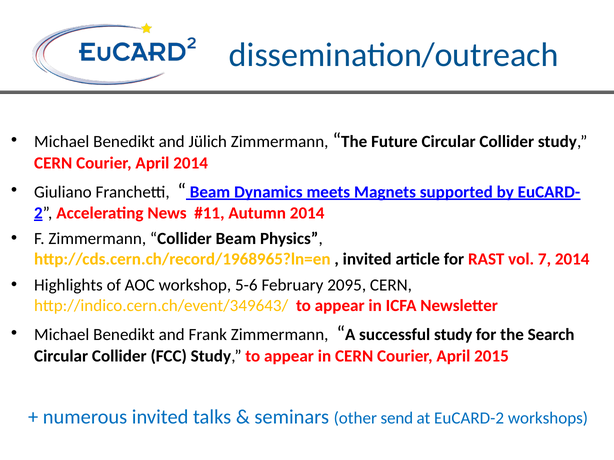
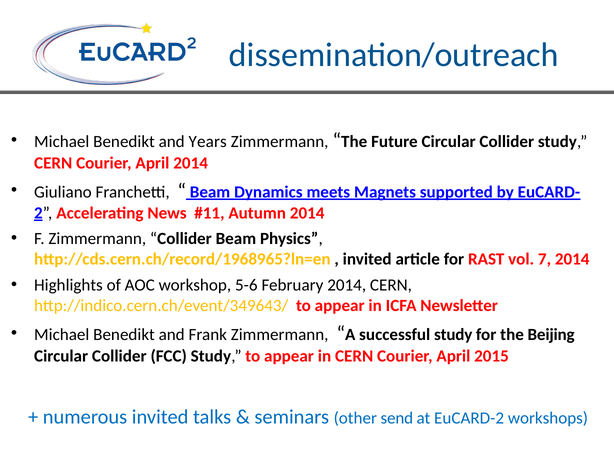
Jülich: Jülich -> Years (208, 142)
February 2095: 2095 -> 2014 (347, 285)
Search: Search -> Beijing (551, 335)
